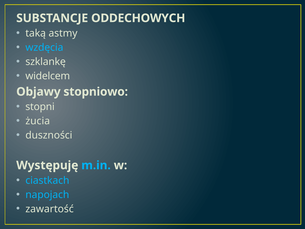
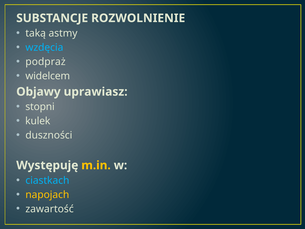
ODDECHOWYCH: ODDECHOWYCH -> ROZWOLNIENIE (138, 18)
szklankę: szklankę -> podpraż (45, 62)
stopniowo: stopniowo -> uprawiasz (96, 92)
żucia: żucia -> kulek (38, 121)
m.in colour: light blue -> yellow (96, 165)
napojach colour: light blue -> yellow (47, 194)
